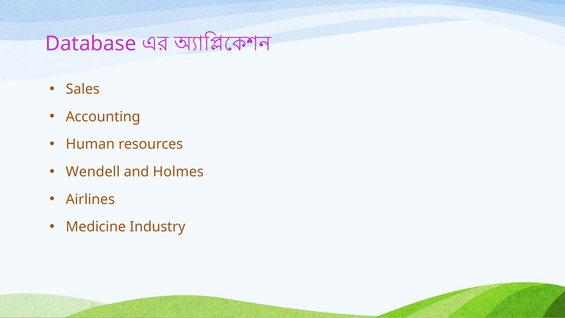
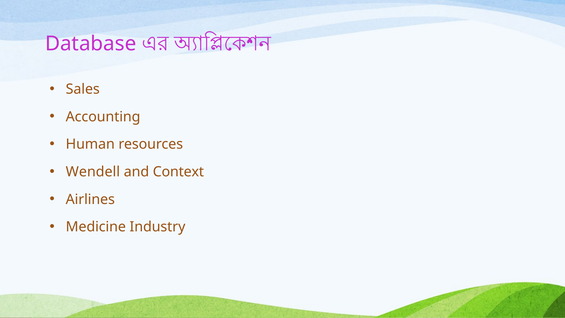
Holmes: Holmes -> Context (178, 172)
